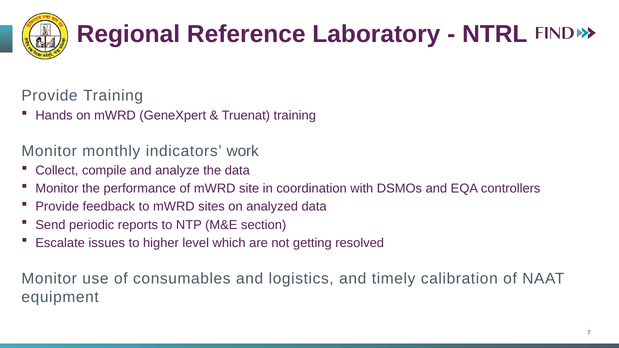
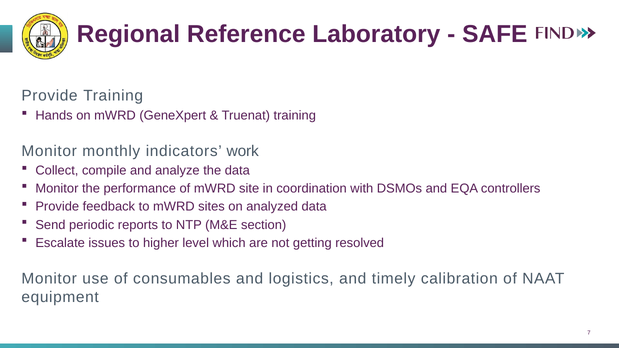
NTRL: NTRL -> SAFE (495, 34)
